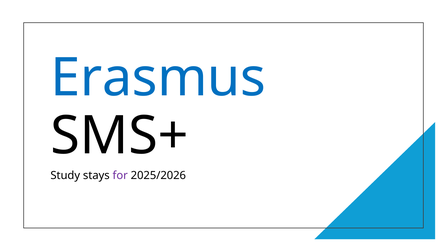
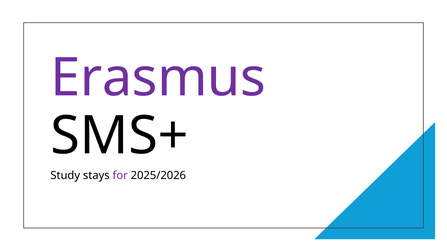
Erasmus colour: blue -> purple (158, 78)
